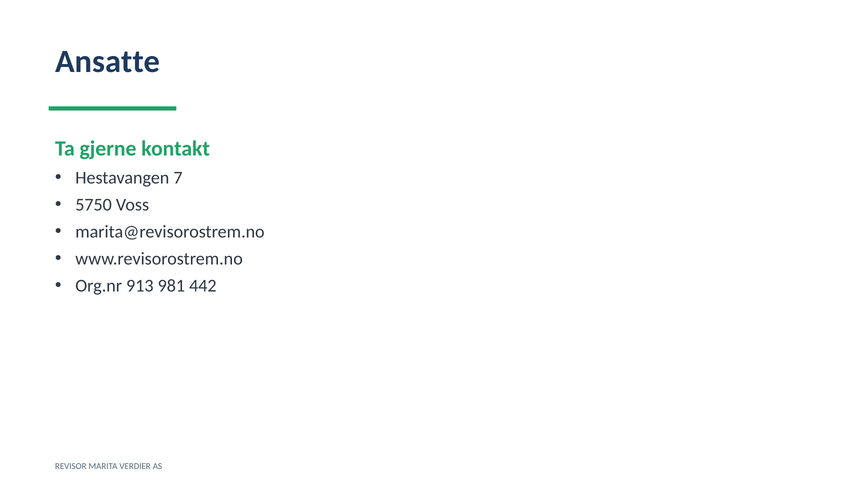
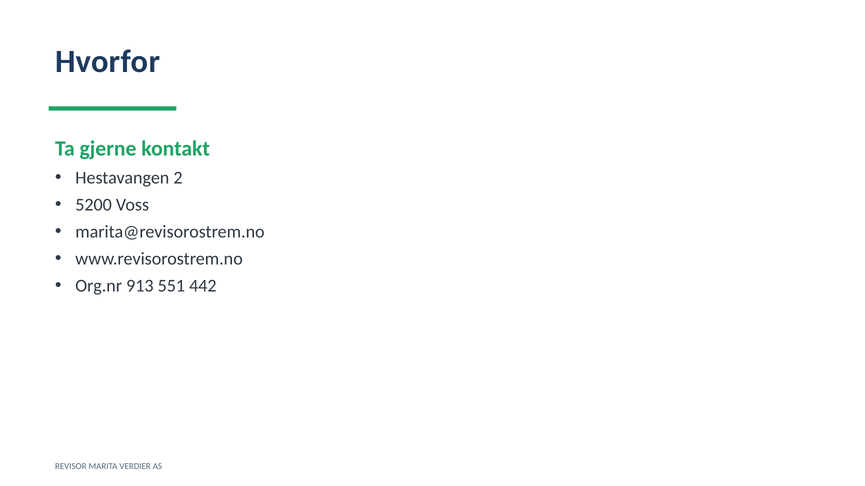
Ansatte: Ansatte -> Hvorfor (108, 62)
7: 7 -> 2 (178, 178)
5750: 5750 -> 5200 (94, 205)
981: 981 -> 551 (171, 286)
